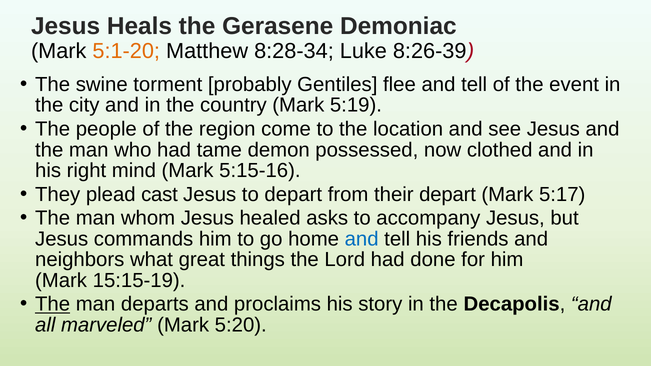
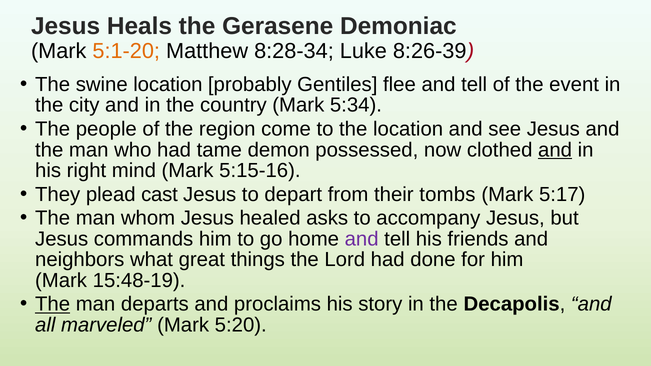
swine torment: torment -> location (168, 85)
5:19: 5:19 -> 5:34 (356, 105)
and underline: none -> present (555, 150)
their depart: depart -> tombs (447, 194)
and colour: blue -> purple (362, 239)
15:15-19: 15:15-19 -> 15:48-19 (139, 281)
